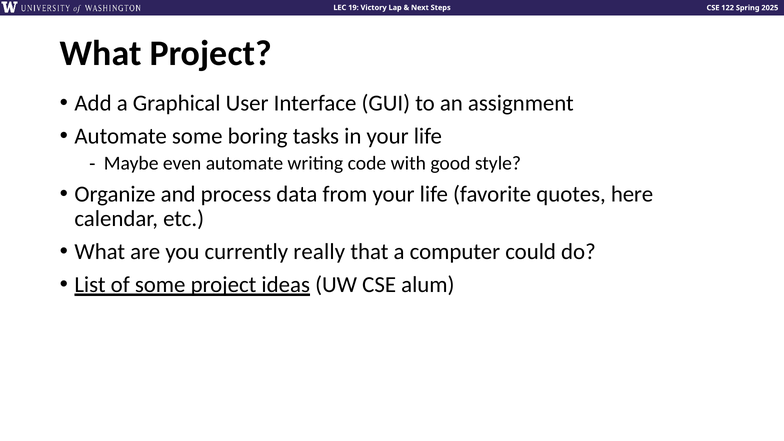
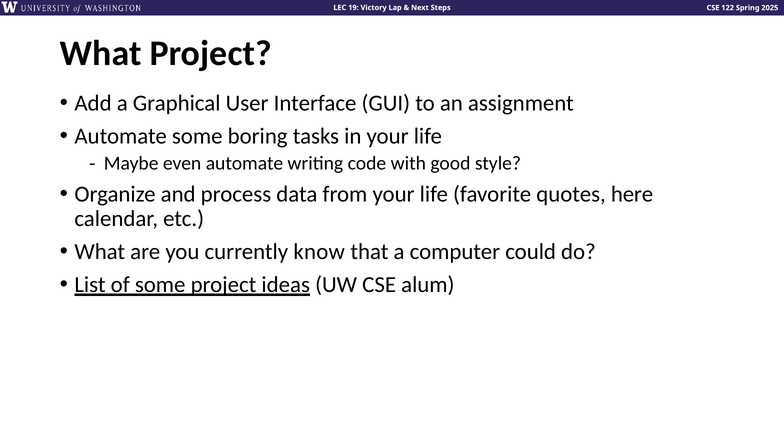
really: really -> know (319, 252)
